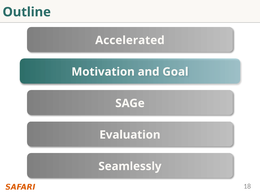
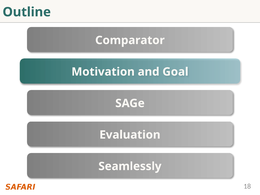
Accelerated: Accelerated -> Comparator (130, 40)
